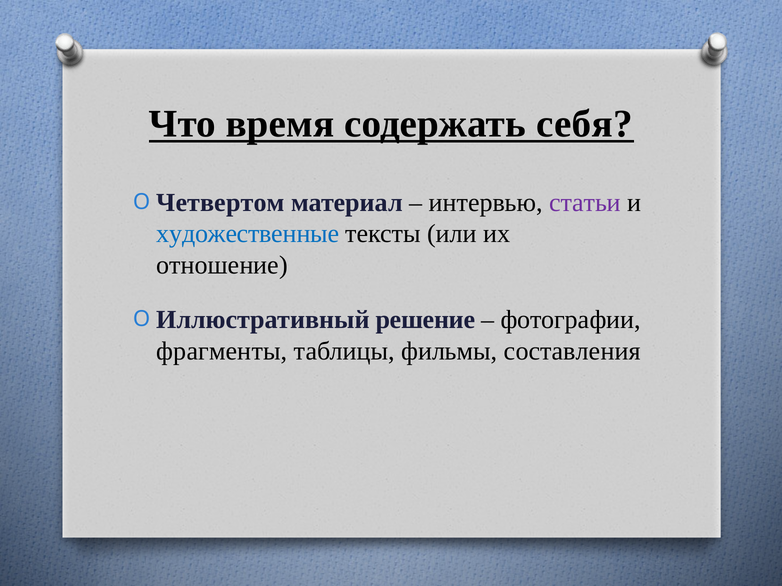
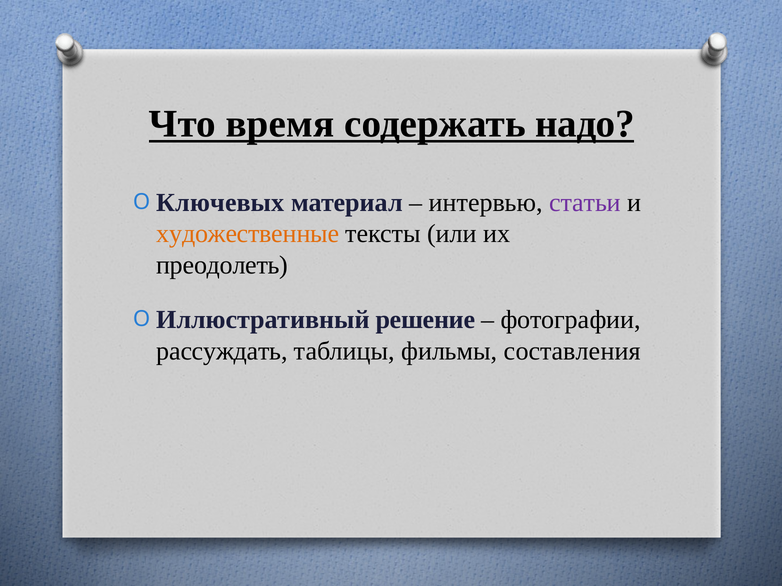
себя: себя -> надо (585, 124)
Четвертом: Четвертом -> Ключевых (220, 203)
художественные colour: blue -> orange (248, 234)
отношение: отношение -> преодолеть (222, 265)
фрагменты: фрагменты -> рассуждать (222, 351)
